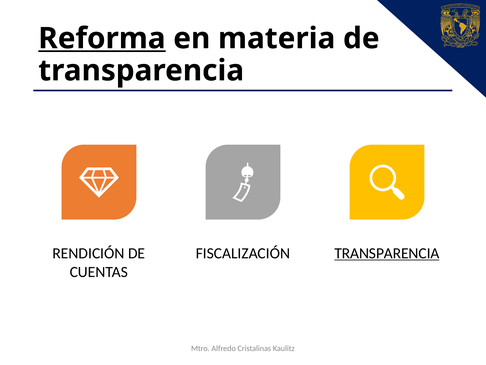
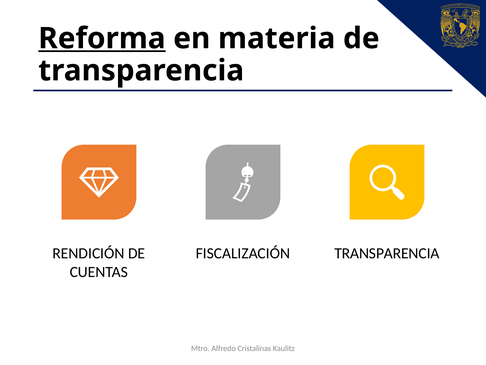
TRANSPARENCIA underline: present -> none (387, 253)
